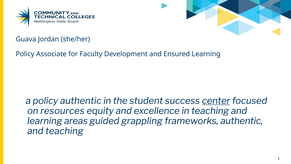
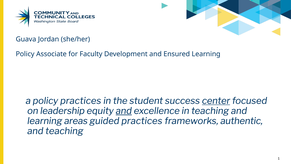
policy authentic: authentic -> practices (81, 101)
resources: resources -> leadership (62, 111)
and underline: none -> present (124, 111)
guided grappling: grappling -> practices (142, 121)
